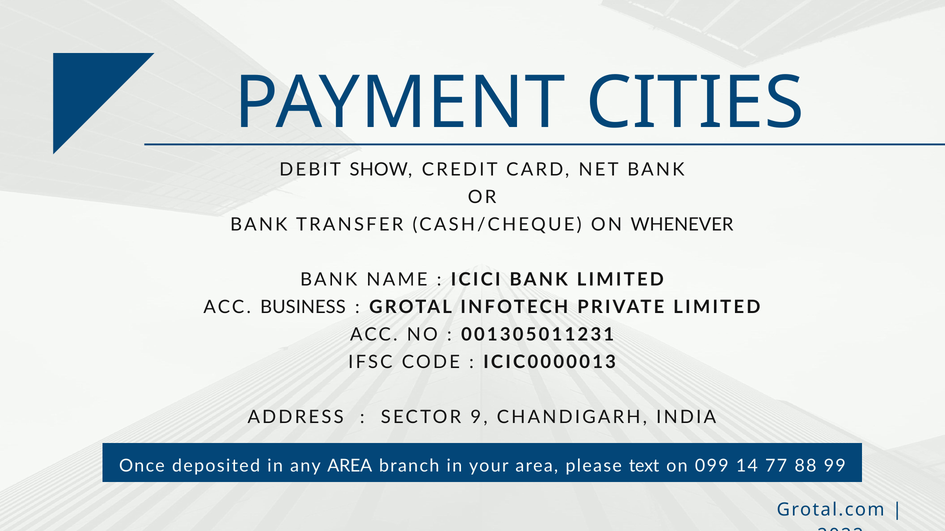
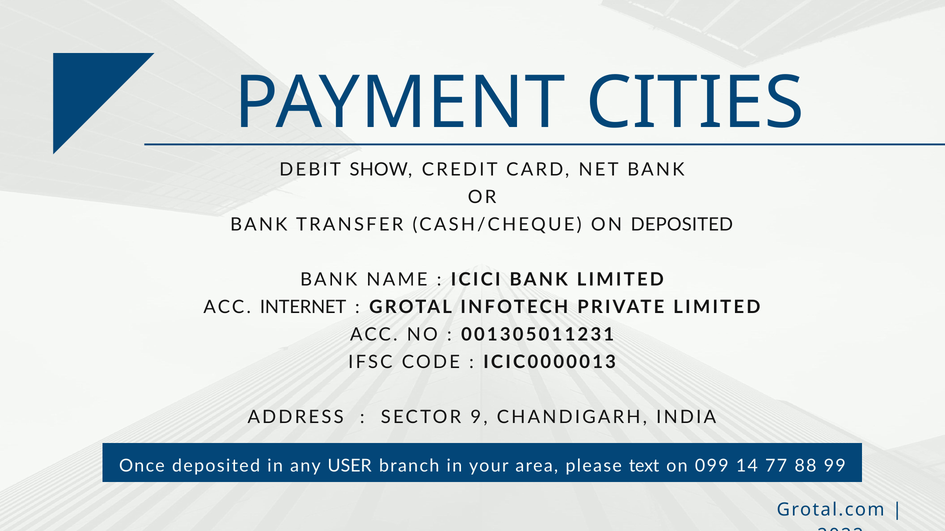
ON WHENEVER: WHENEVER -> DEPOSITED (682, 225)
BUSINESS: BUSINESS -> INTERNET (303, 307)
any AREA: AREA -> USER (350, 466)
